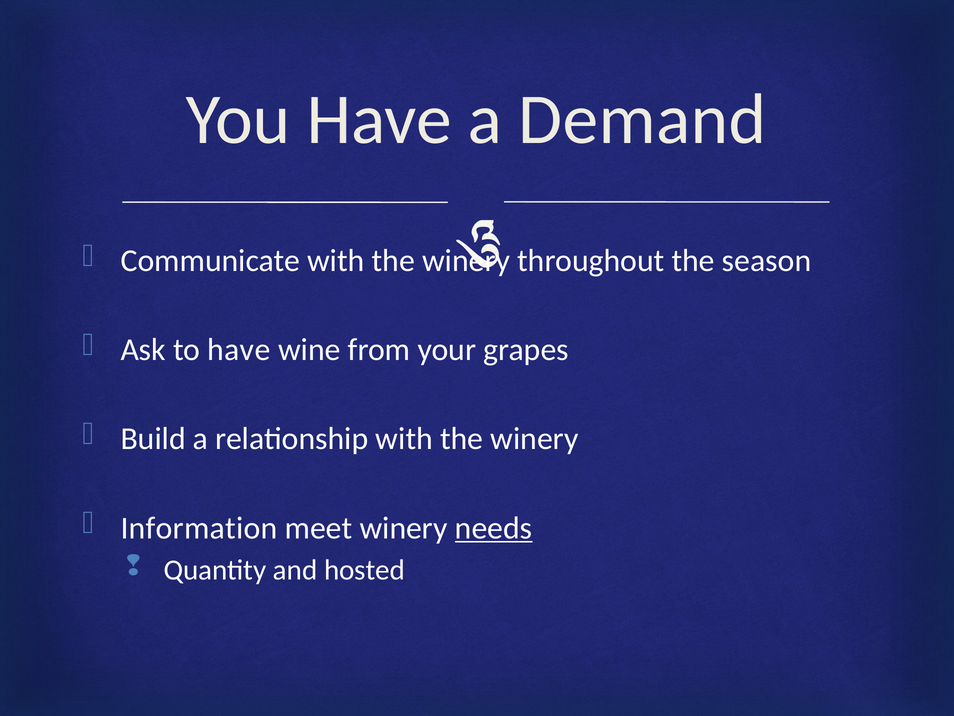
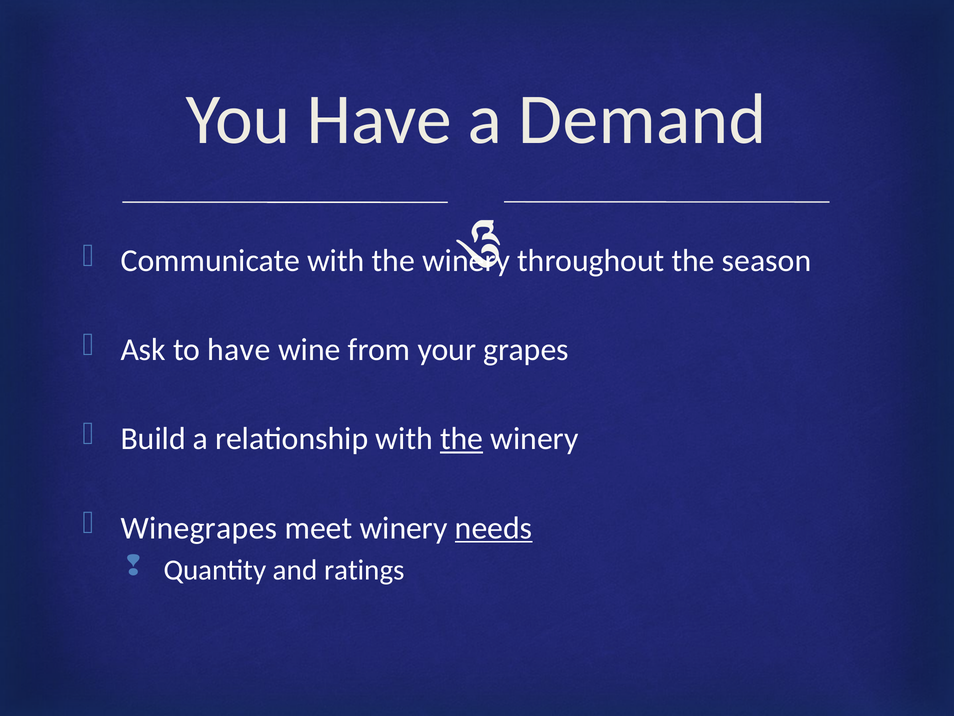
the underline: none -> present (462, 439)
Information: Information -> Winegrapes (199, 528)
hosted: hosted -> ratings (364, 570)
